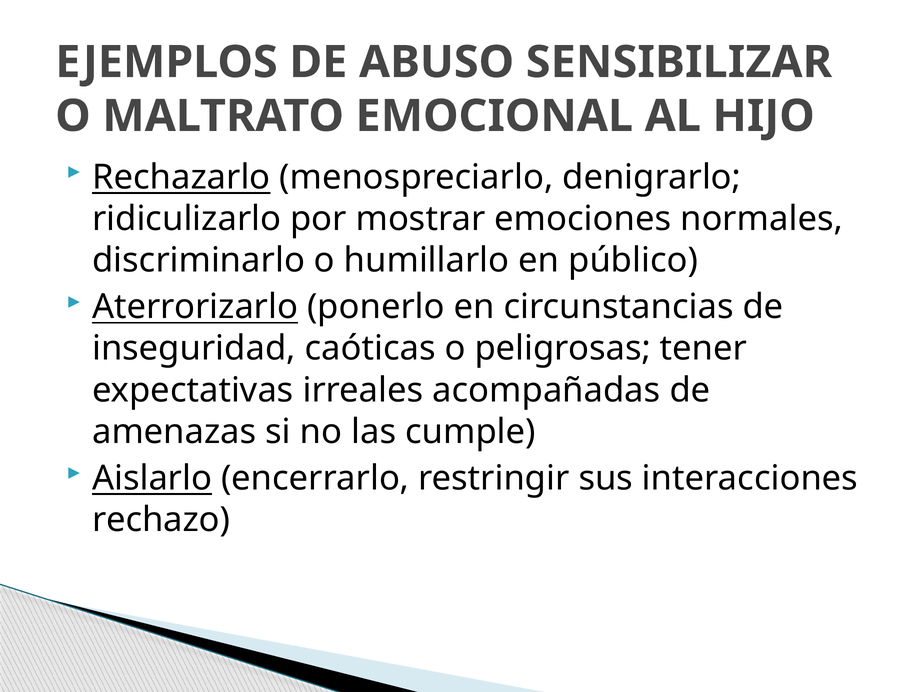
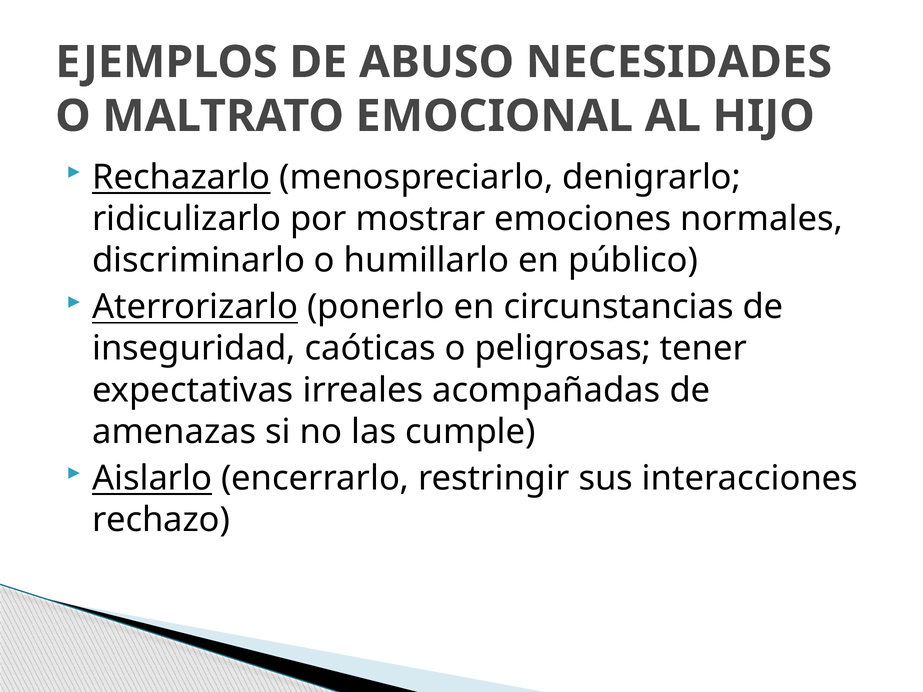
SENSIBILIZAR: SENSIBILIZAR -> NECESIDADES (679, 62)
